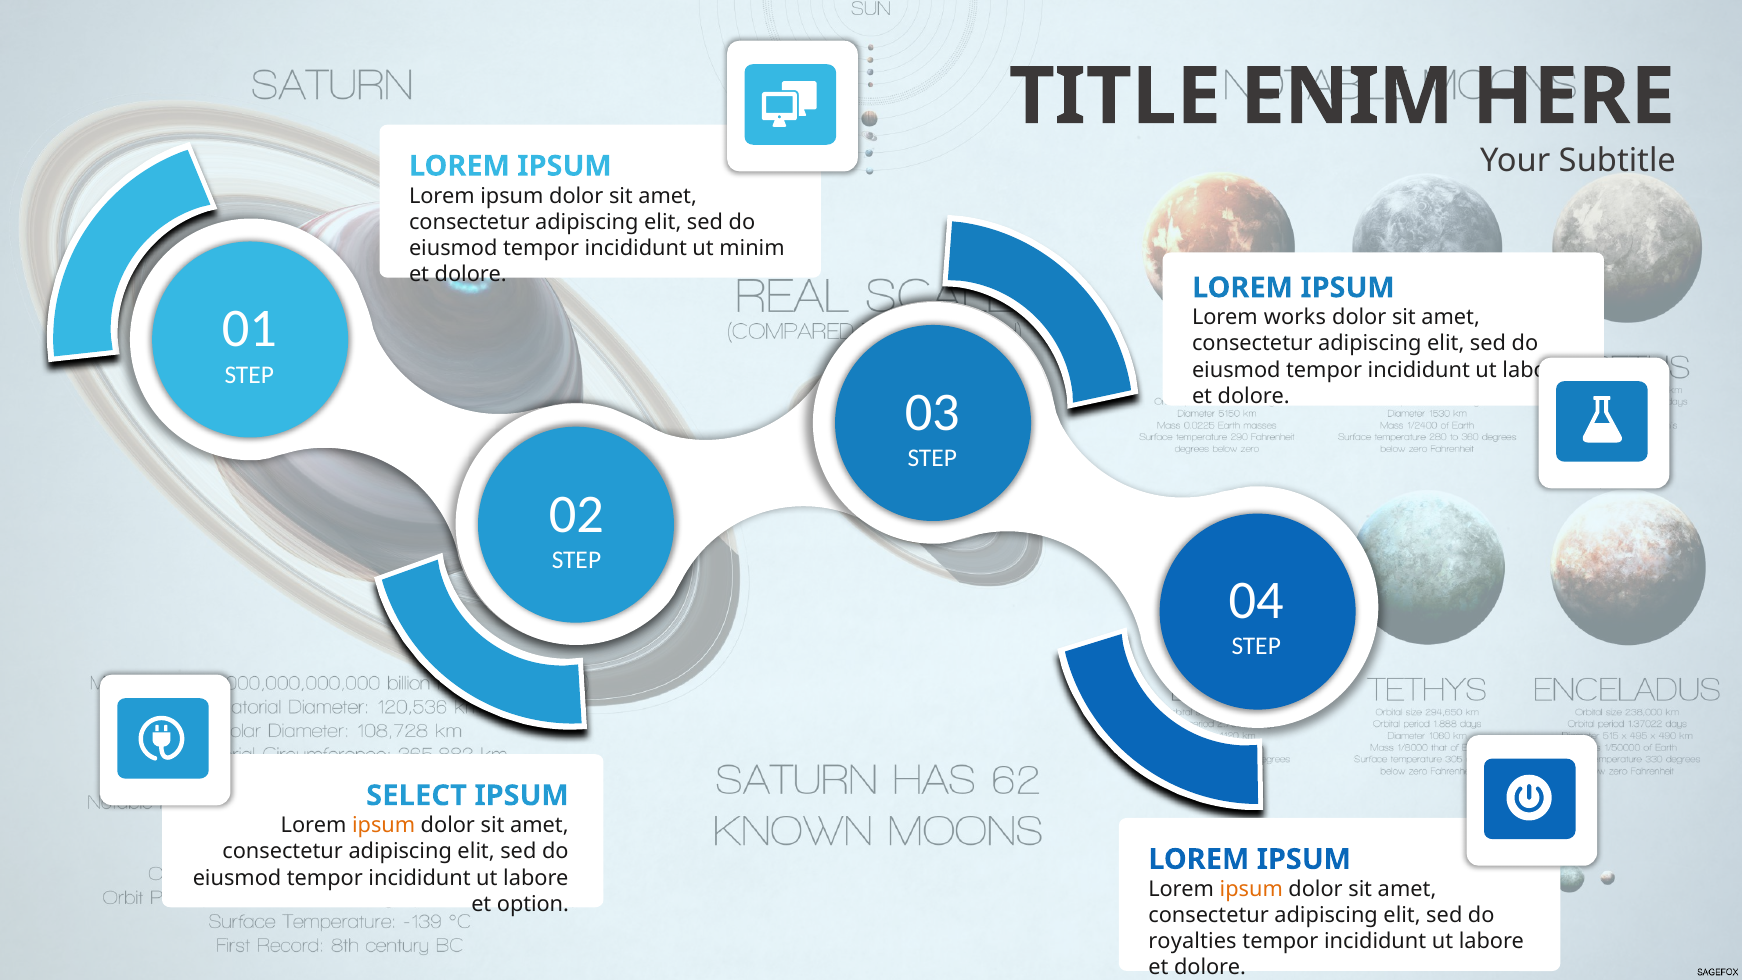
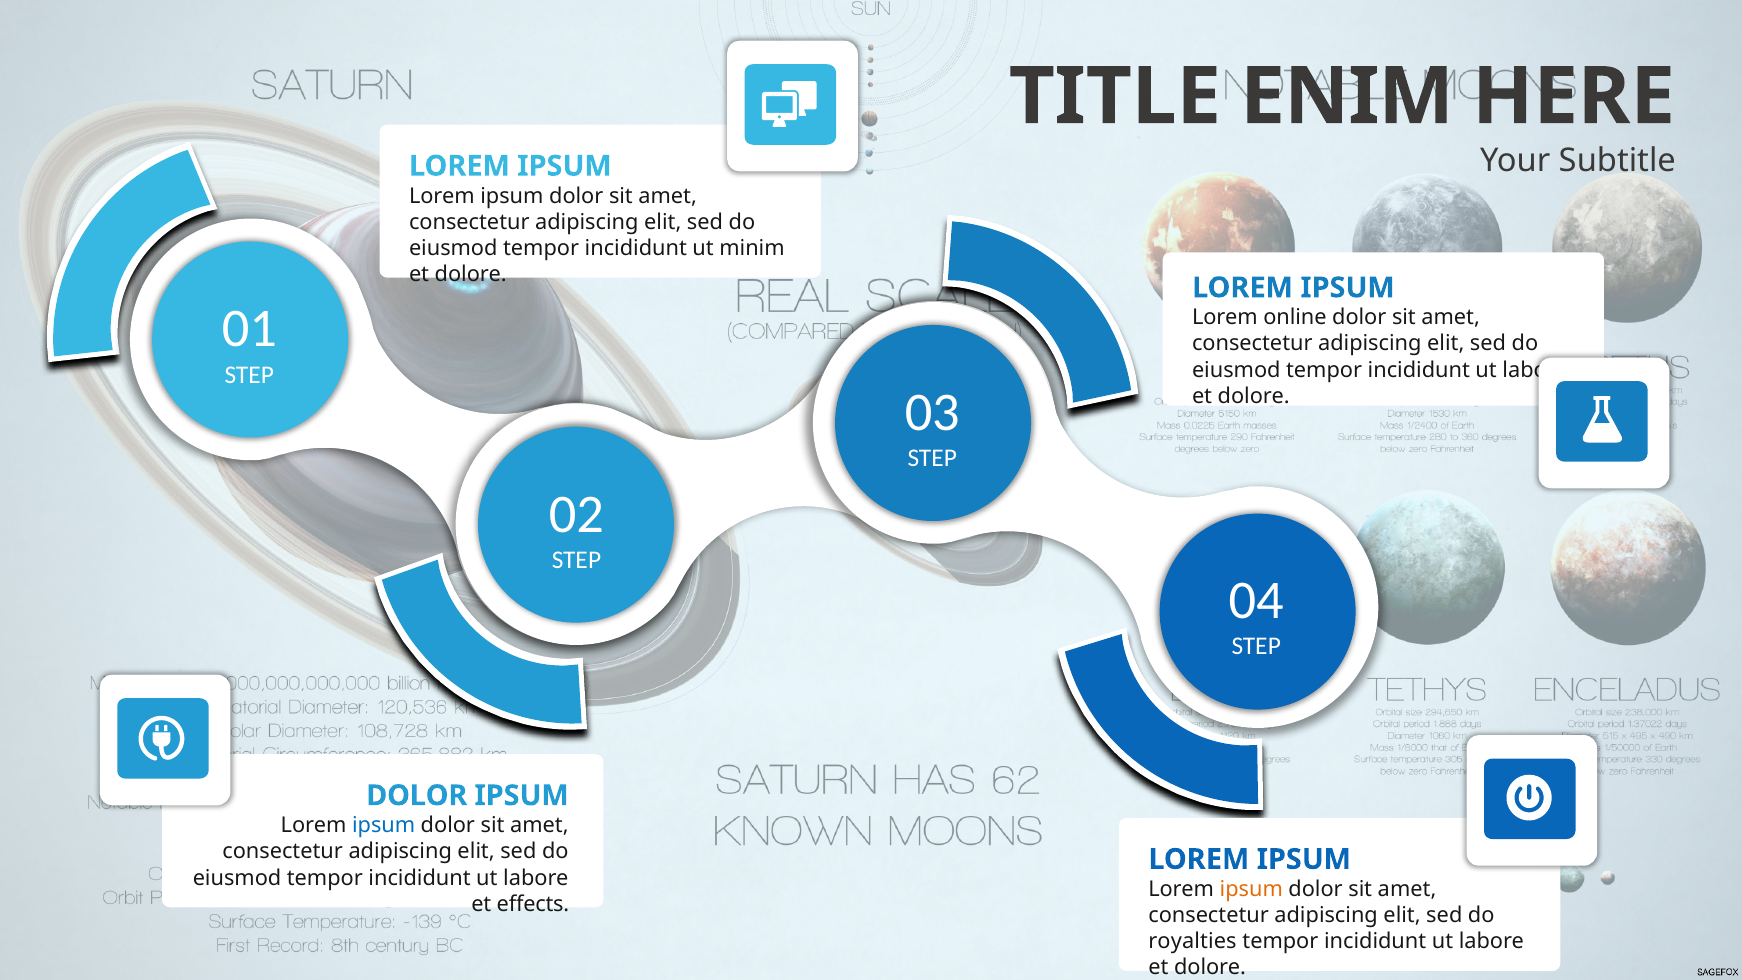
works: works -> online (1295, 318)
SELECT: SELECT -> DOLOR (417, 796)
ipsum colour: orange -> blue (384, 825)
option: option -> effects (533, 904)
